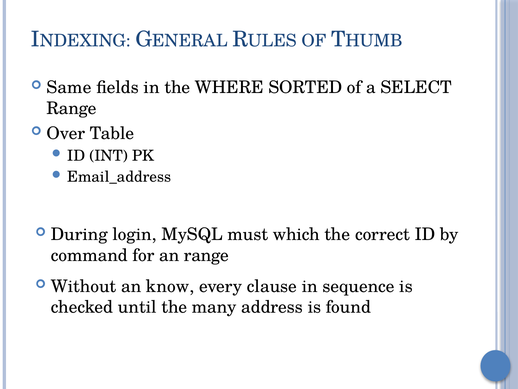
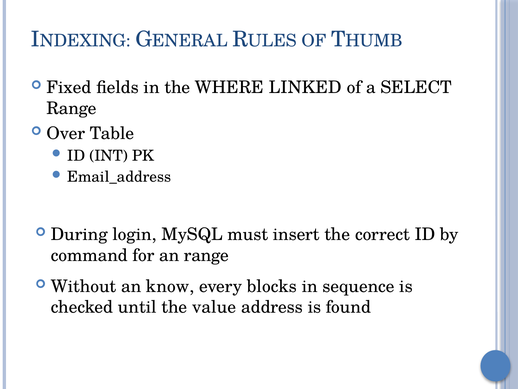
Same: Same -> Fixed (69, 87)
SORTED: SORTED -> LINKED (305, 87)
which: which -> insert (296, 234)
clause: clause -> blocks (272, 286)
many: many -> value (214, 307)
